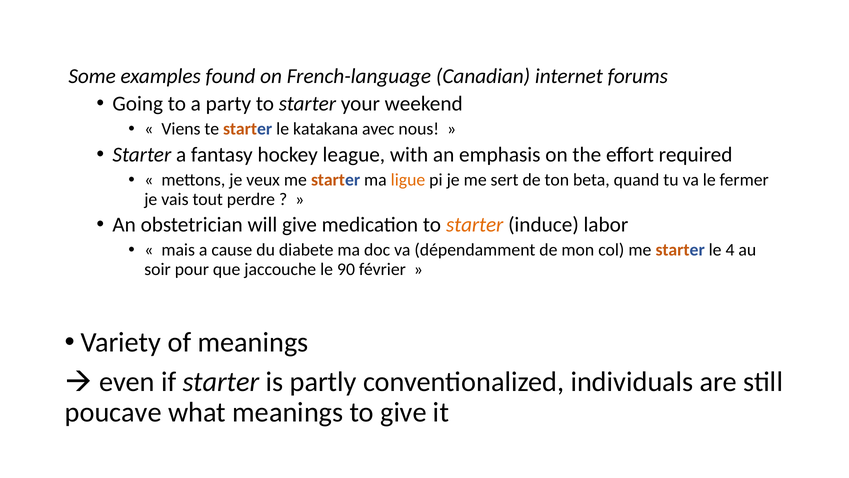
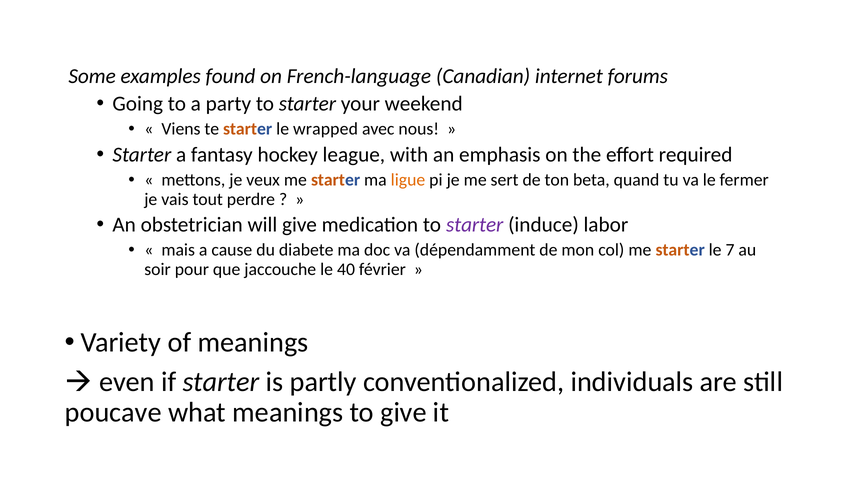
katakana: katakana -> wrapped (325, 129)
starter colour: orange -> purple (475, 224)
4: 4 -> 7 (730, 250)
90: 90 -> 40 (346, 269)
